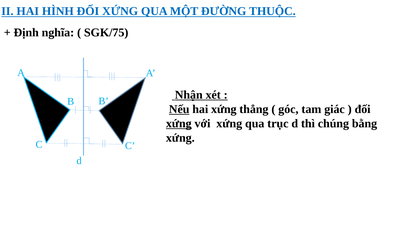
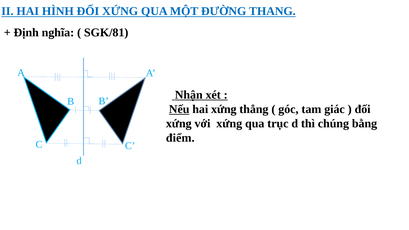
THUỘC: THUỘC -> THANG (272, 11)
SGK/75: SGK/75 -> SGK/81 (106, 33)
xứng underline: present -> none (179, 124)
xứng: xứng -> điểm (180, 138)
